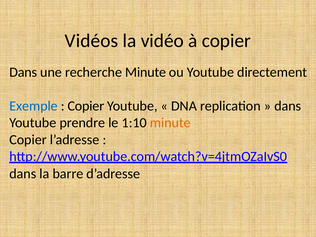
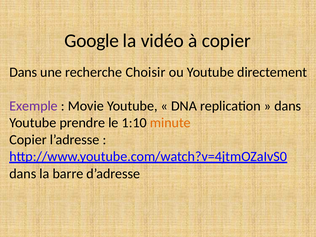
Vidéos: Vidéos -> Google (92, 41)
recherche Minute: Minute -> Choisir (145, 72)
Exemple colour: blue -> purple (34, 106)
Copier: Copier -> Movie (86, 106)
